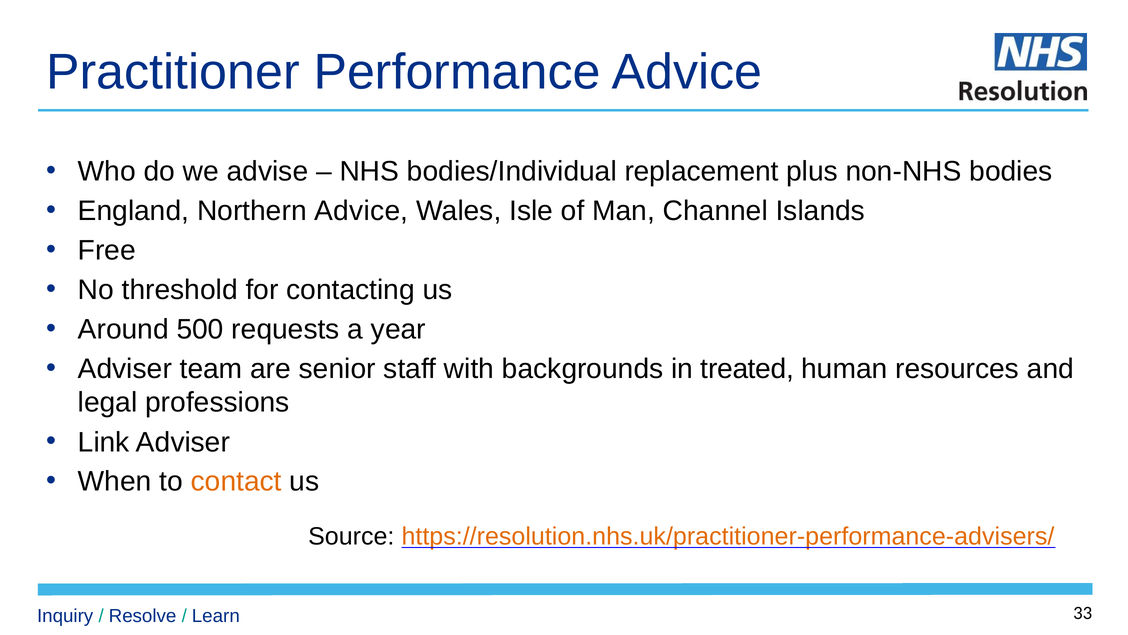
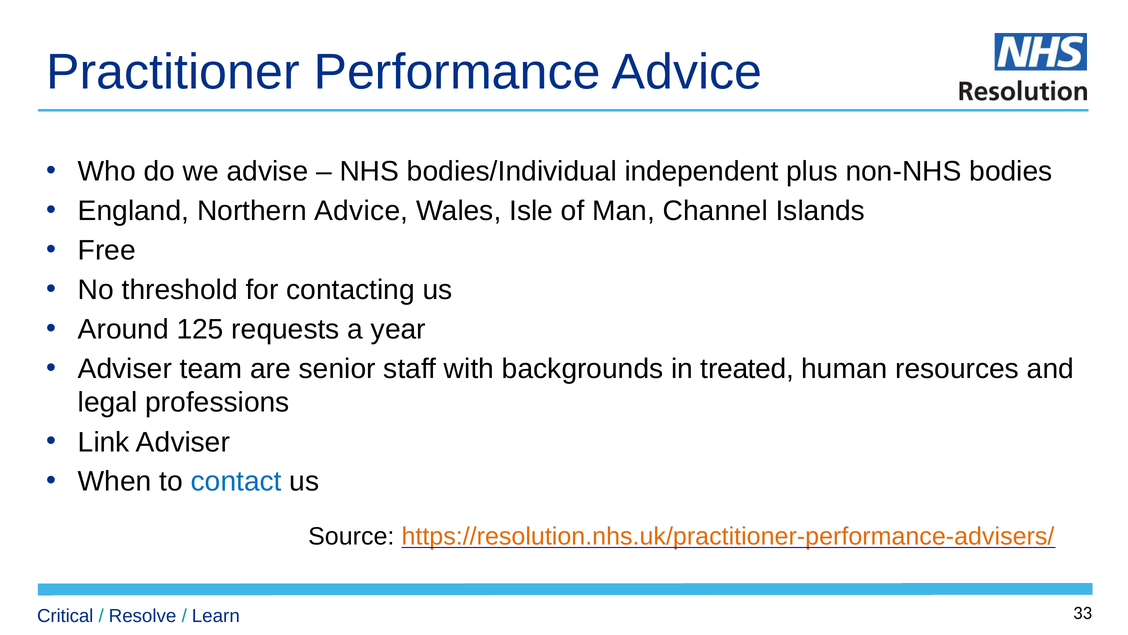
replacement: replacement -> independent (702, 171)
500: 500 -> 125 (200, 329)
contact colour: orange -> blue (236, 481)
Inquiry: Inquiry -> Critical (65, 616)
